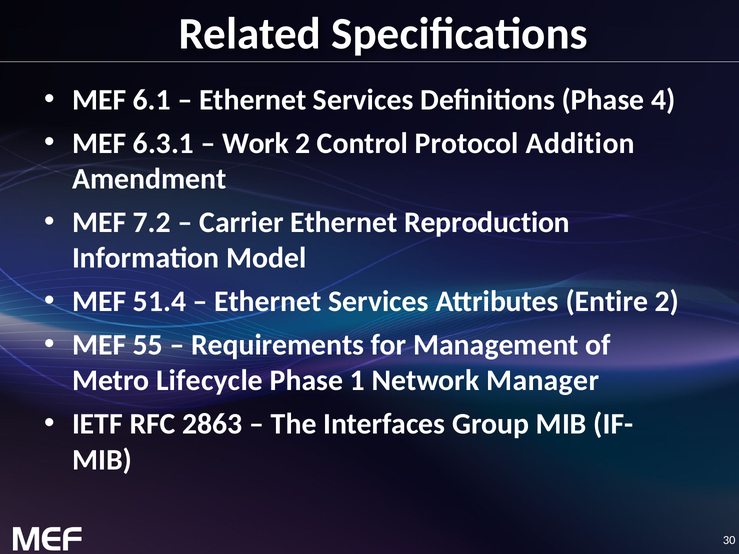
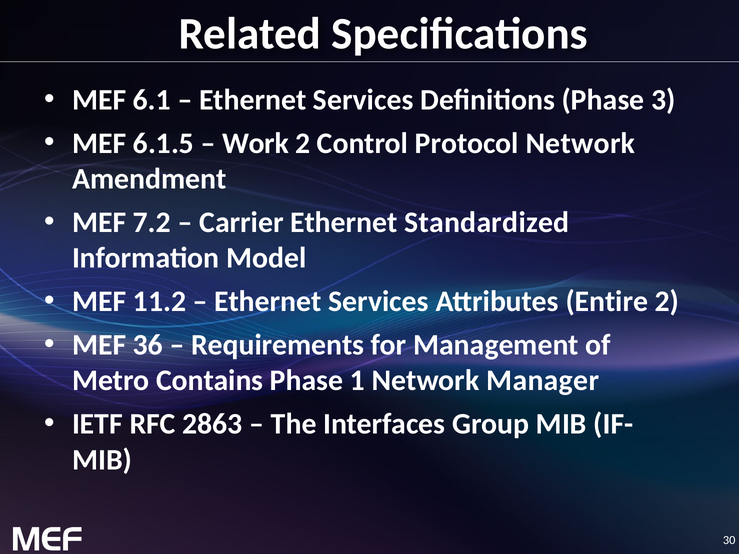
4: 4 -> 3 (663, 100)
6.3.1: 6.3.1 -> 6.1.5 (163, 143)
Protocol Addition: Addition -> Network (580, 143)
Reproduction: Reproduction -> Standardized (487, 222)
51.4: 51.4 -> 11.2 (160, 302)
55: 55 -> 36 (148, 345)
Lifecycle: Lifecycle -> Contains (210, 381)
